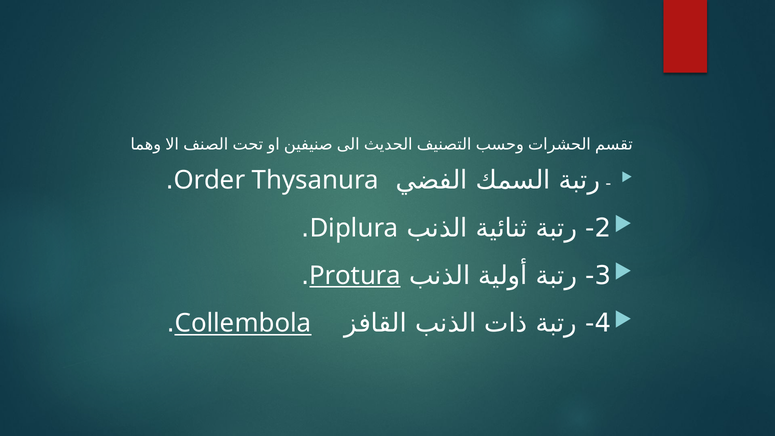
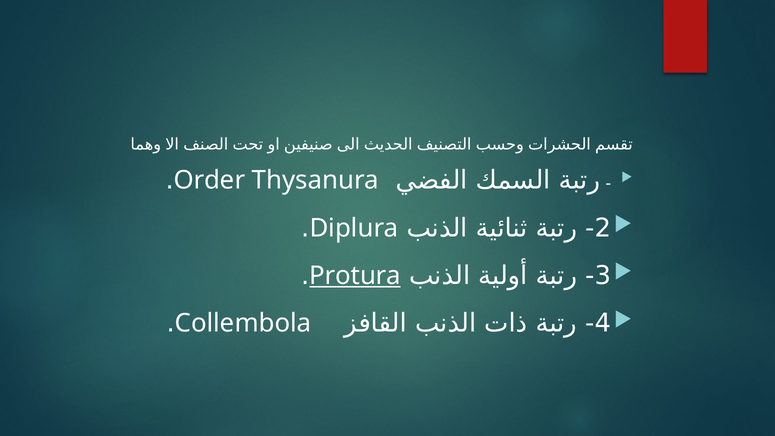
Collembola underline: present -> none (243, 323)
